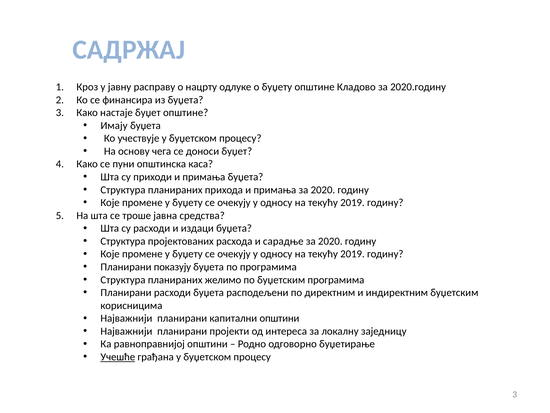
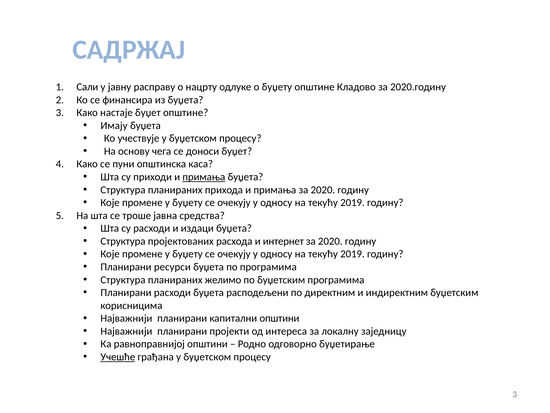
Кроз: Кроз -> Сали (87, 87)
примања underline: none -> present (204, 177)
сарадње: сарадње -> интернет (283, 241)
показују: показују -> ресурси (172, 267)
